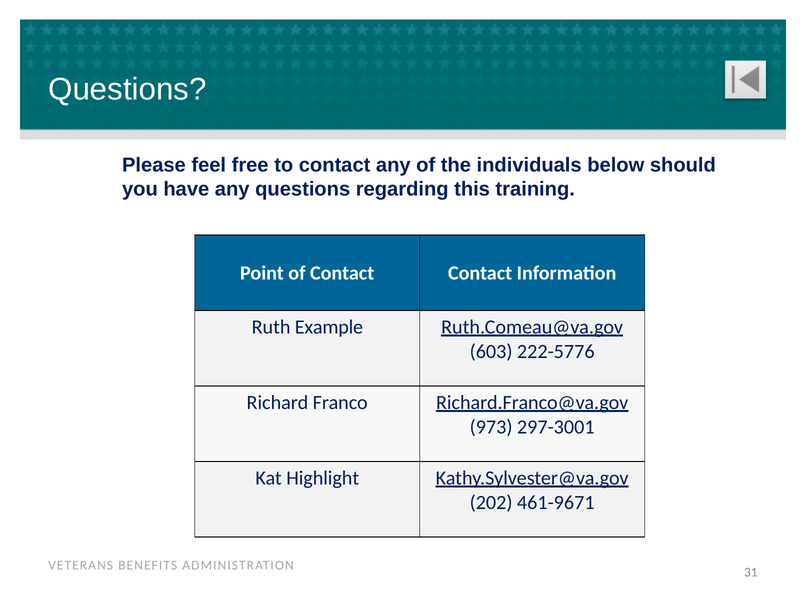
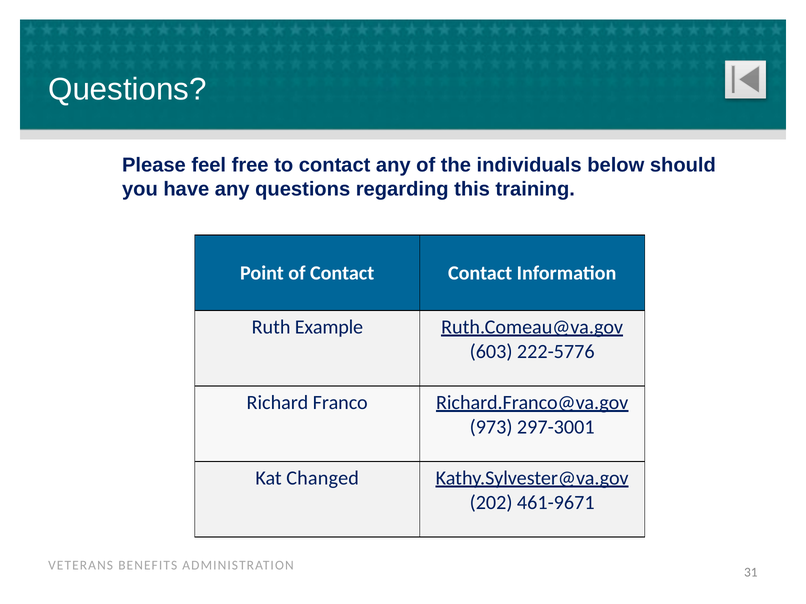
Highlight: Highlight -> Changed (323, 478)
